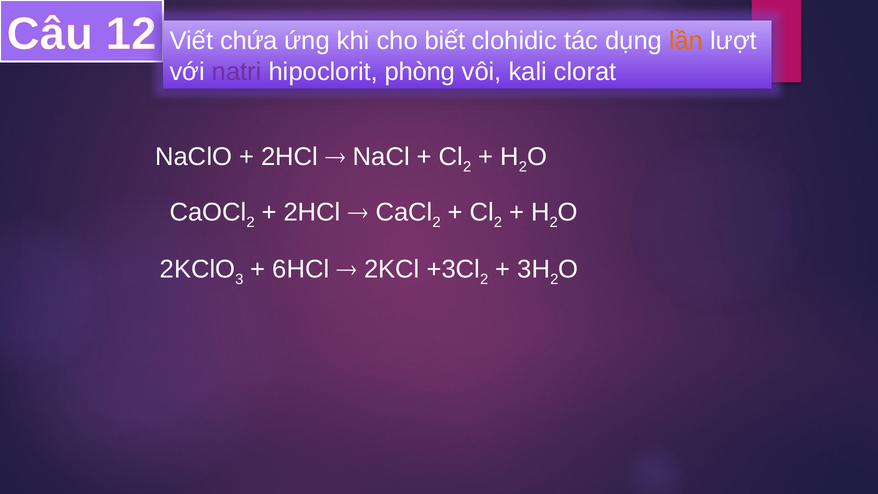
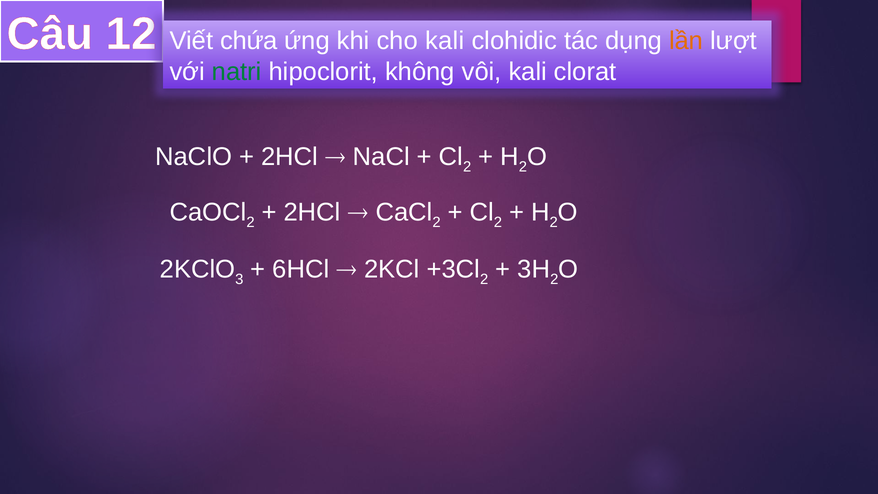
cho biết: biết -> kali (445, 41)
natri colour: purple -> green (237, 72)
phòng: phòng -> không (420, 72)
